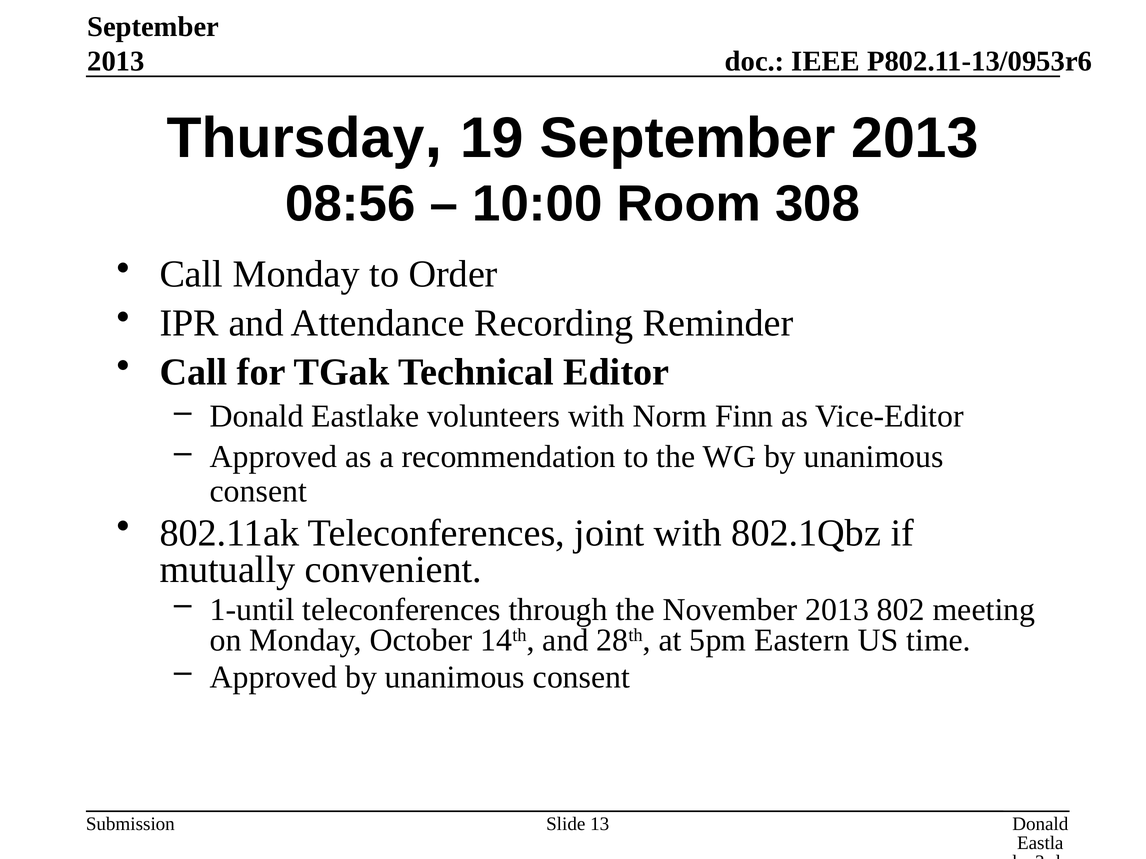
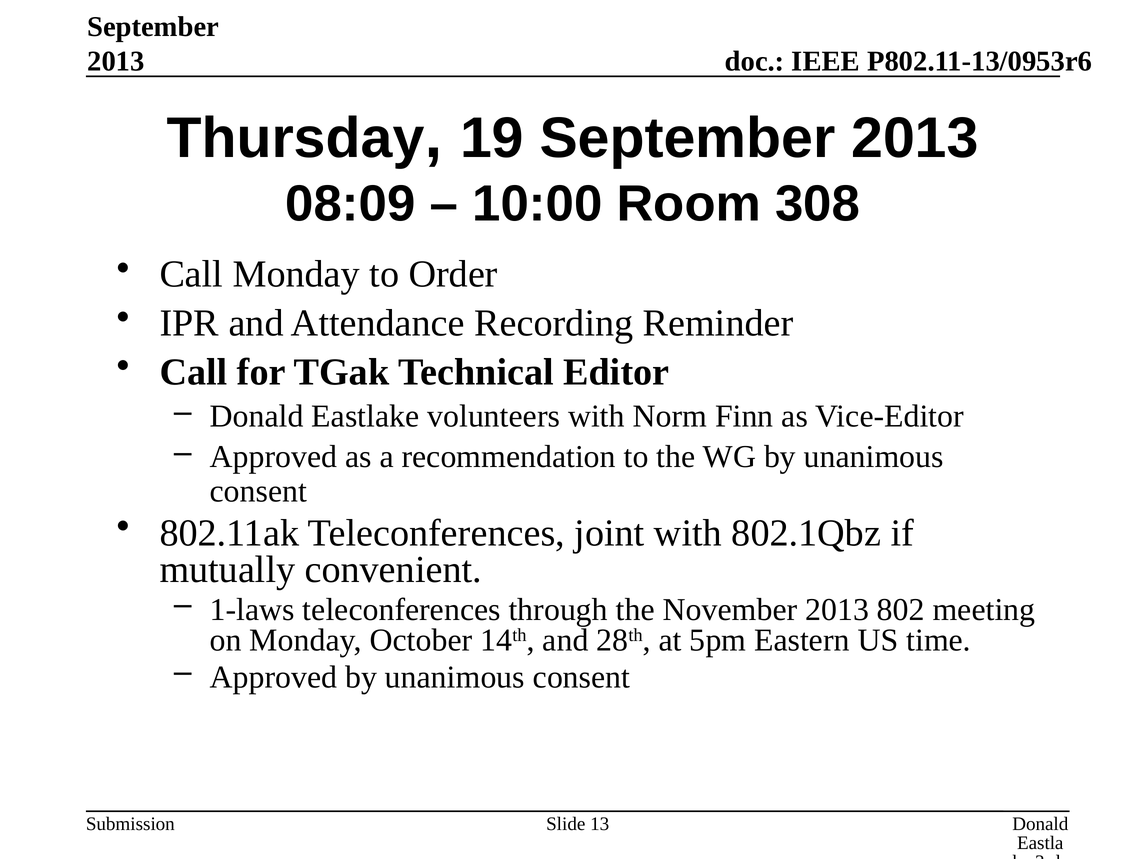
08:56: 08:56 -> 08:09 (350, 204)
1-until: 1-until -> 1-laws (252, 610)
